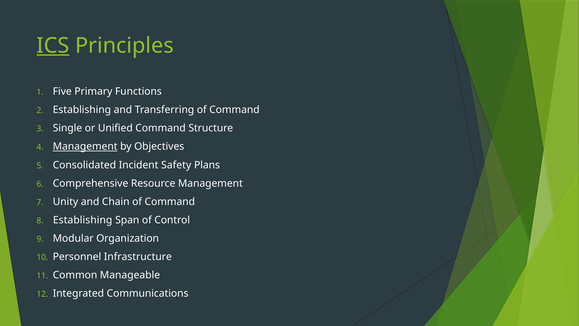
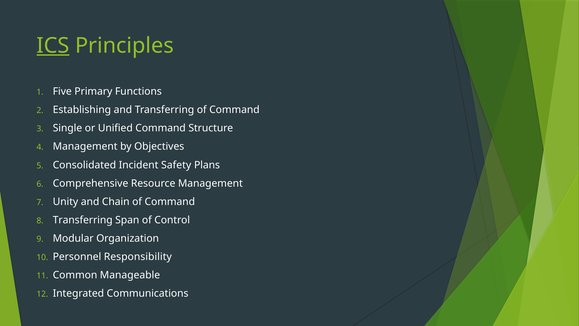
Management underline: present -> none (85, 146)
Establishing: Establishing -> Transferring (83, 220)
Infrastructure: Infrastructure -> Responsibility (138, 257)
